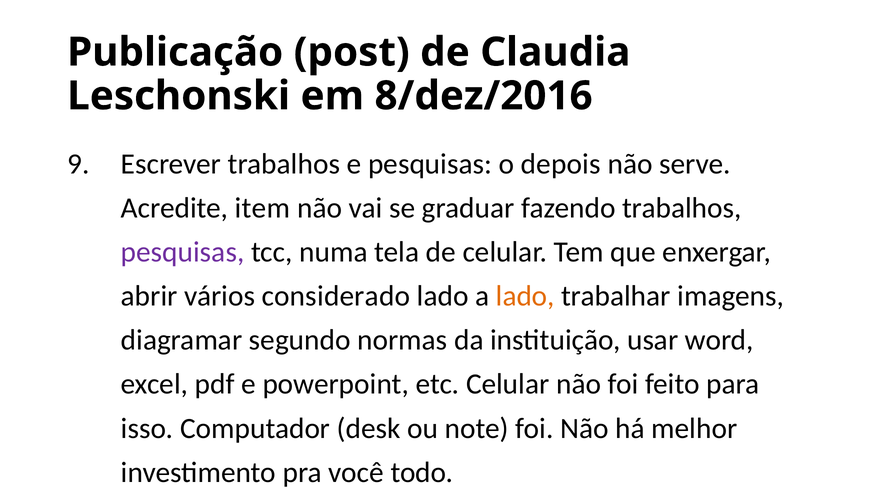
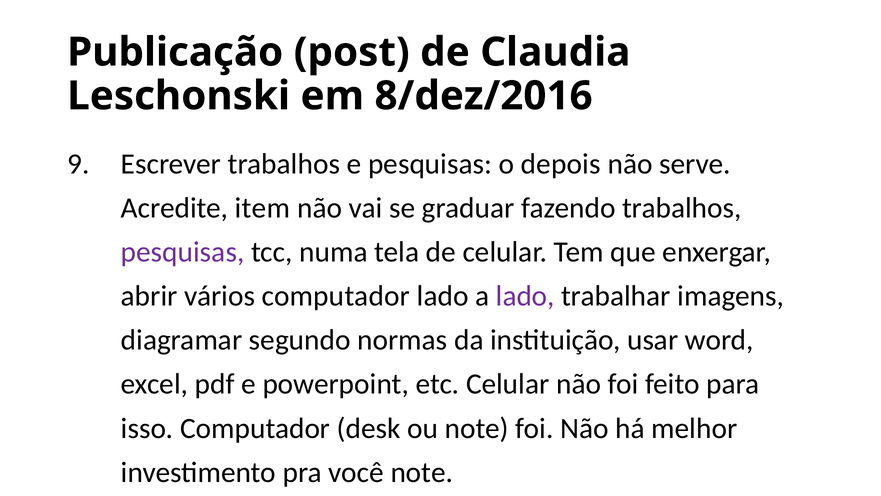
vários considerado: considerado -> computador (336, 296)
lado colour: orange -> purple (525, 296)
você todo: todo -> note (422, 472)
